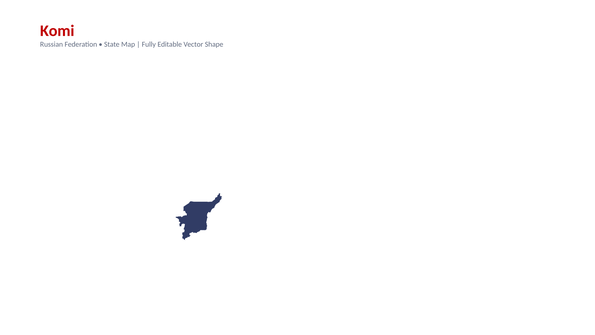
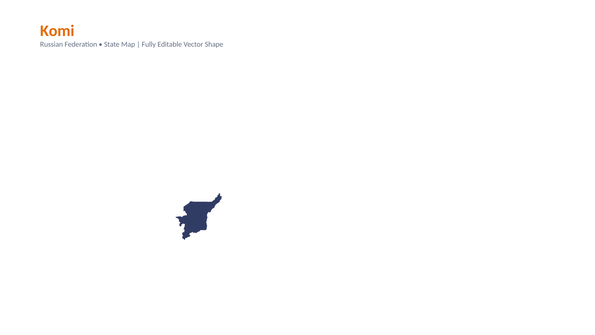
Komi colour: red -> orange (57, 31)
